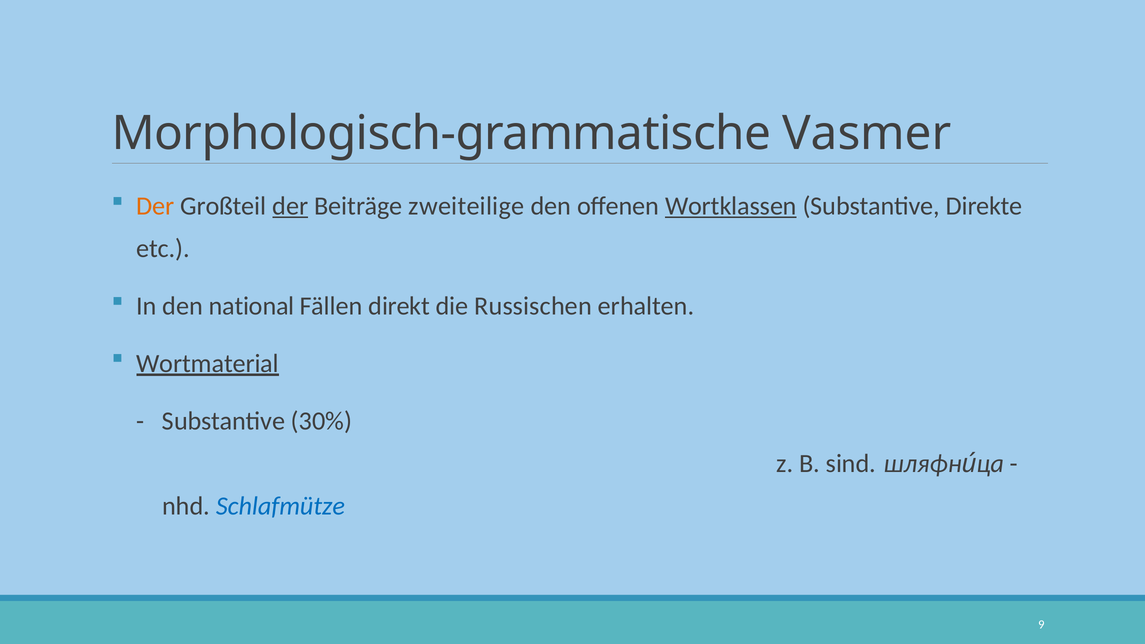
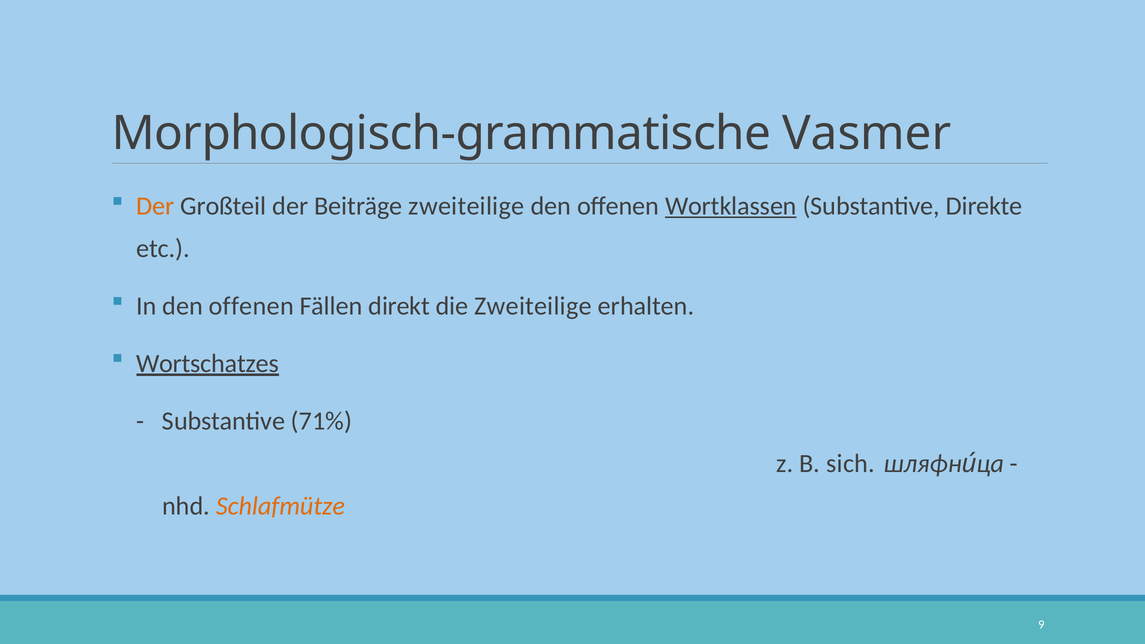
der underline: present -> none (290, 206)
In den national: national -> offenen (251, 306)
die Russischen: Russischen -> Zweiteilige (533, 306)
Wortmaterial: Wortmaterial -> Wortschatzes (208, 364)
30%: 30% -> 71% (322, 421)
sind: sind -> sich (851, 463)
Schlafmütze colour: blue -> orange (280, 506)
